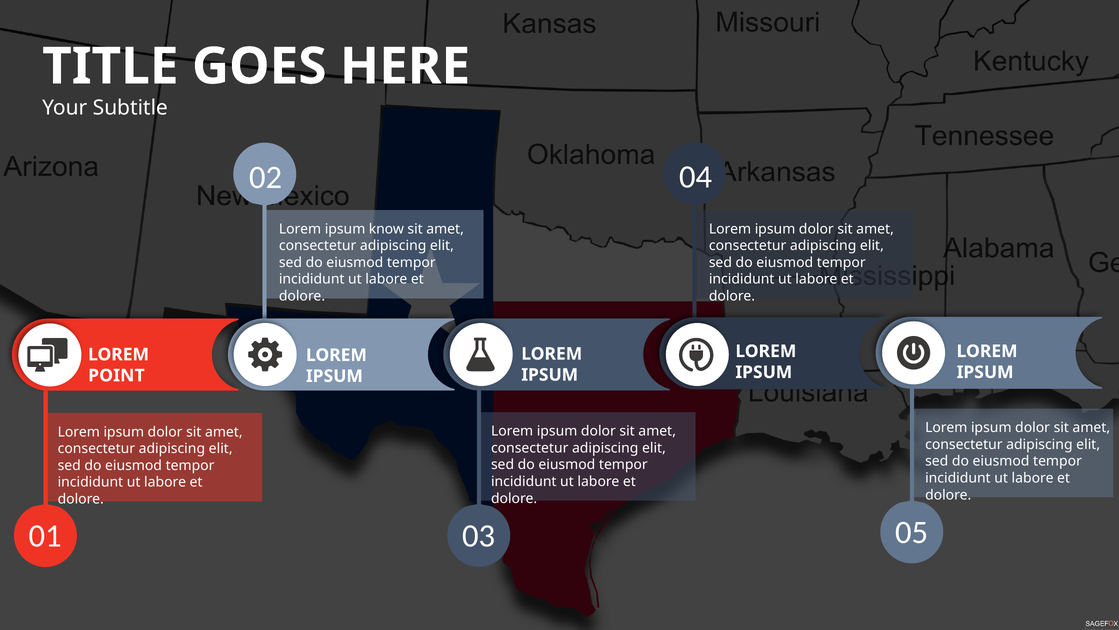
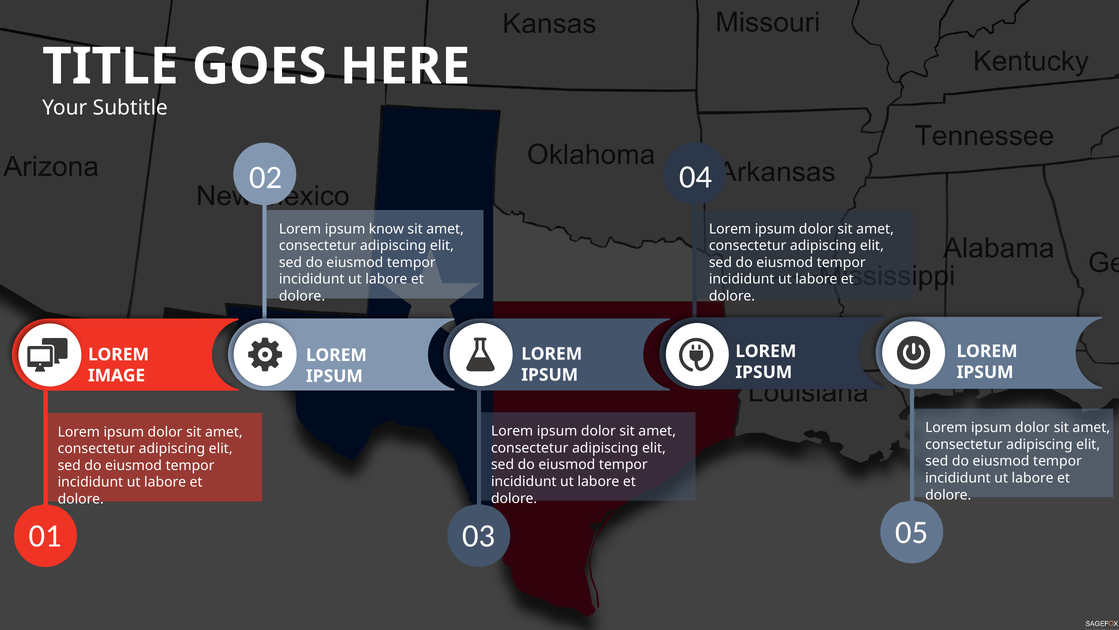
POINT: POINT -> IMAGE (117, 375)
